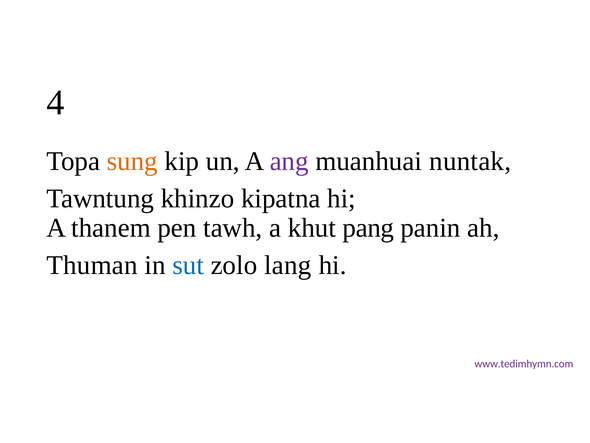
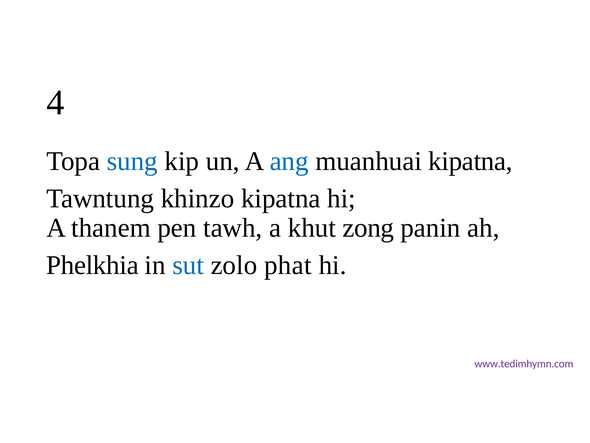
sung colour: orange -> blue (132, 161)
ang colour: purple -> blue (289, 161)
muanhuai nuntak: nuntak -> kipatna (470, 161)
pang: pang -> zong (368, 228)
Thuman: Thuman -> Phelkhia (92, 265)
lang: lang -> phat (288, 265)
